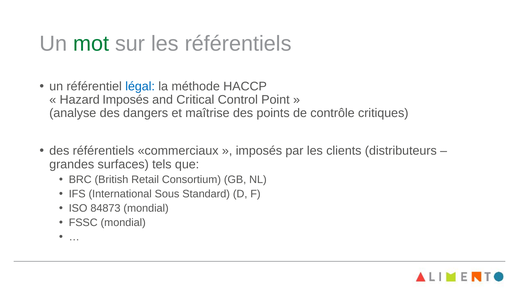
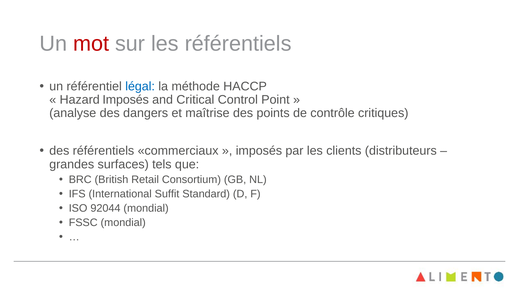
mot colour: green -> red (91, 44)
Sous: Sous -> Suffit (167, 194)
84873: 84873 -> 92044 (105, 208)
